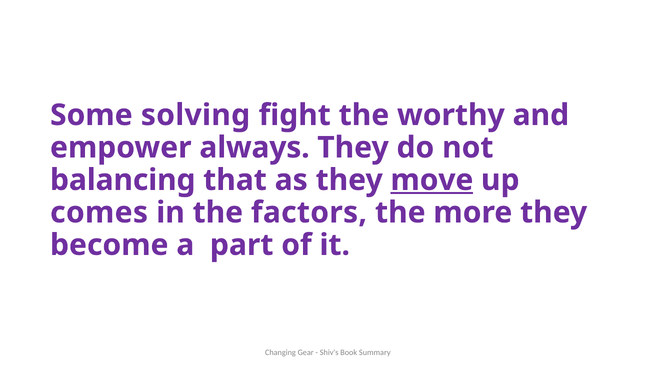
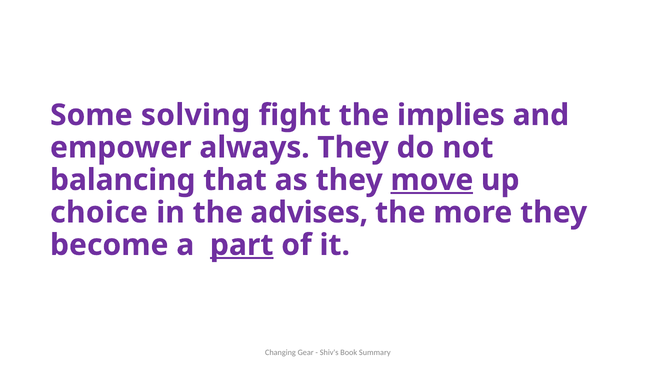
worthy: worthy -> implies (451, 115)
comes: comes -> choice (99, 213)
factors: factors -> advises (309, 213)
part underline: none -> present (242, 245)
